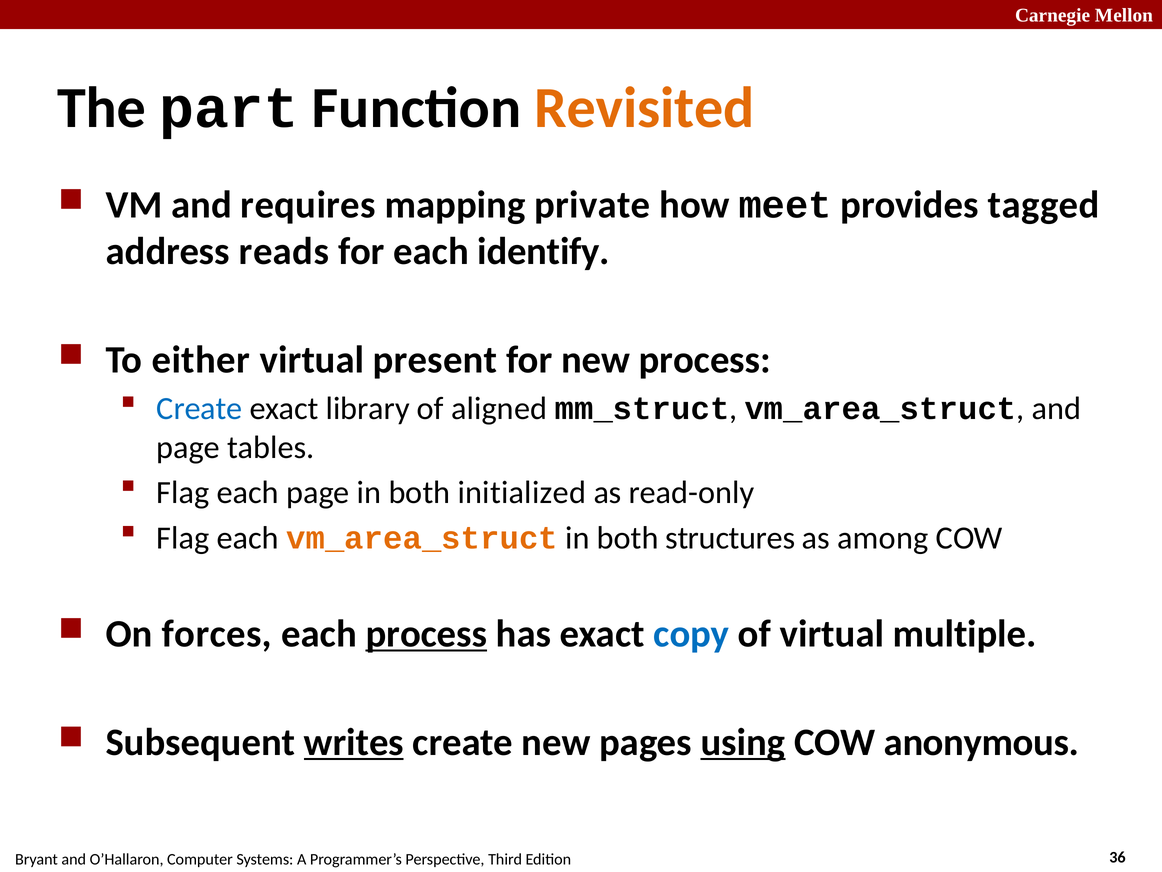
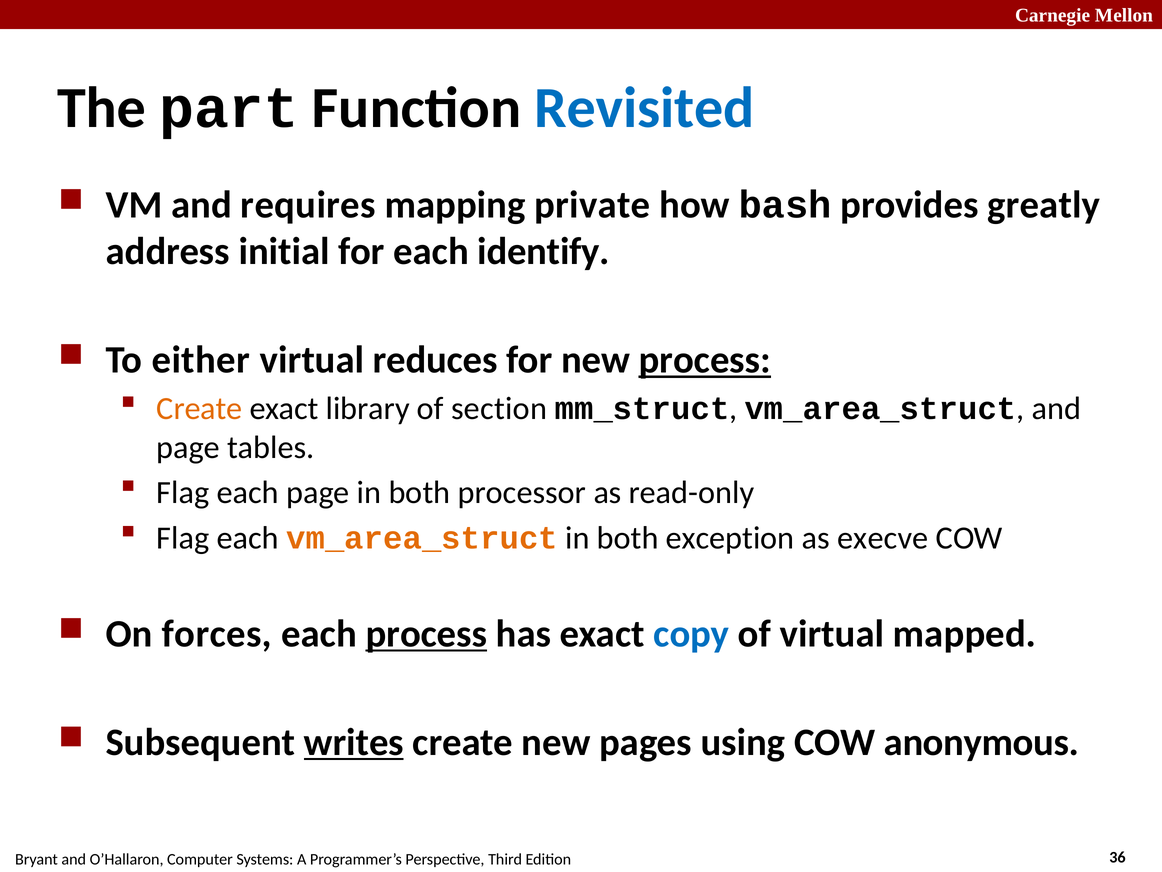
Revisited colour: orange -> blue (644, 108)
meet: meet -> bash (785, 205)
tagged: tagged -> greatly (1044, 205)
reads: reads -> initial (284, 251)
present: present -> reduces (435, 360)
process underline: none -> present (705, 360)
Create colour: blue -> orange (199, 408)
aligned: aligned -> section (499, 408)
initialized: initialized -> processor (522, 492)
structures: structures -> exception (730, 538)
among: among -> execve (883, 538)
multiple: multiple -> mapped (965, 634)
using underline: present -> none (743, 742)
